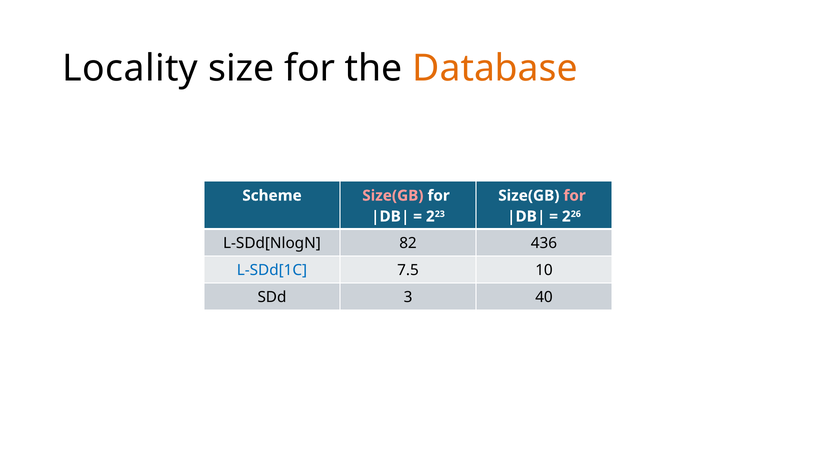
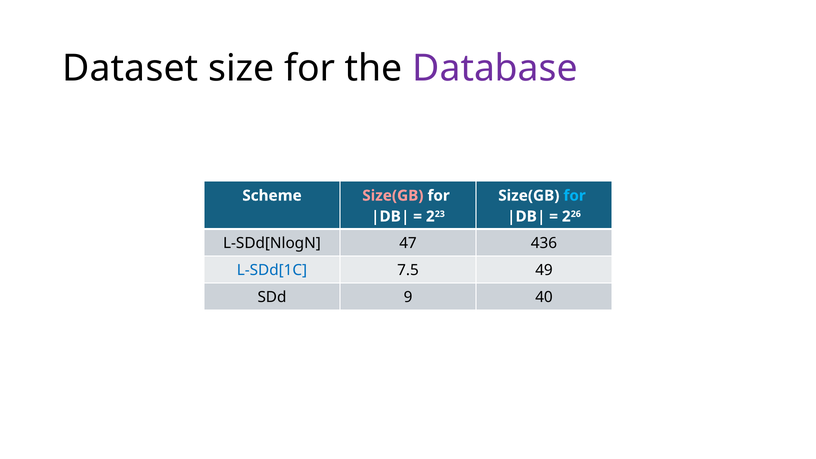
Locality: Locality -> Dataset (130, 69)
Database colour: orange -> purple (495, 69)
for colour: pink -> light blue (575, 196)
82: 82 -> 47 (408, 243)
10: 10 -> 49 (544, 270)
3: 3 -> 9 (408, 297)
